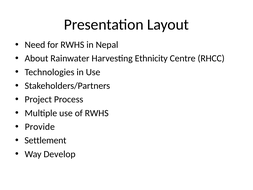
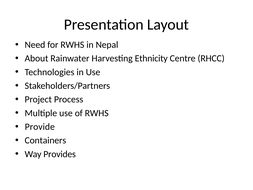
Settlement: Settlement -> Containers (45, 140)
Develop: Develop -> Provides (60, 154)
